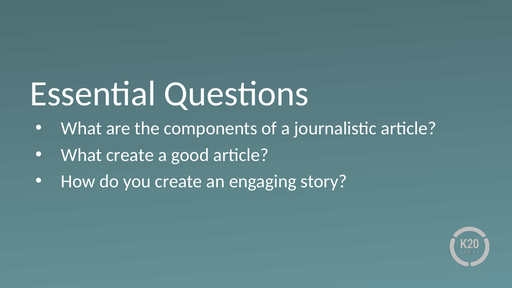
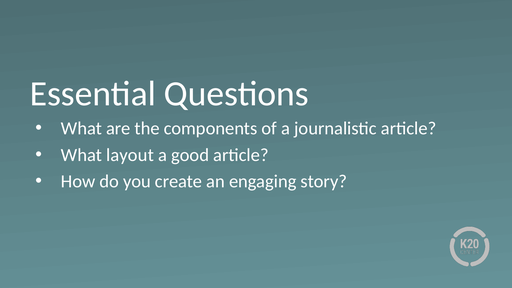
What create: create -> layout (130, 155)
